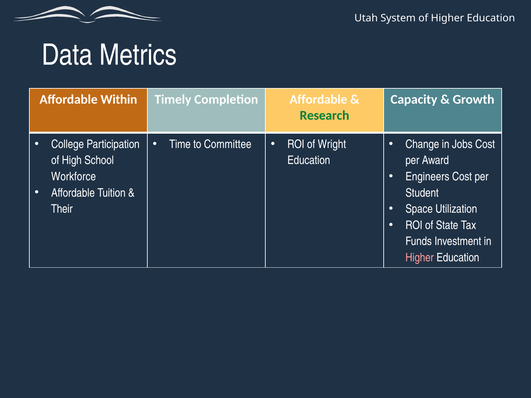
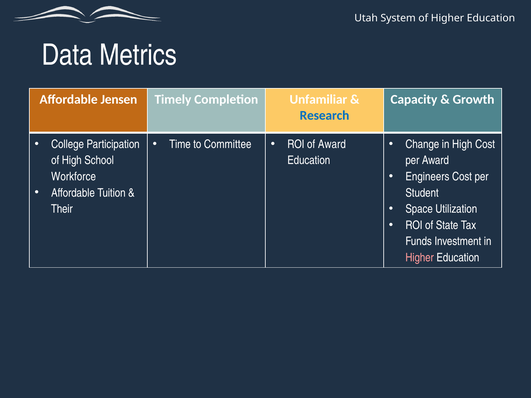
Within: Within -> Jensen (119, 99)
Completion Affordable: Affordable -> Unfamiliar (318, 99)
Research colour: green -> blue (325, 116)
of Wright: Wright -> Award (332, 144)
in Jobs: Jobs -> High (462, 144)
